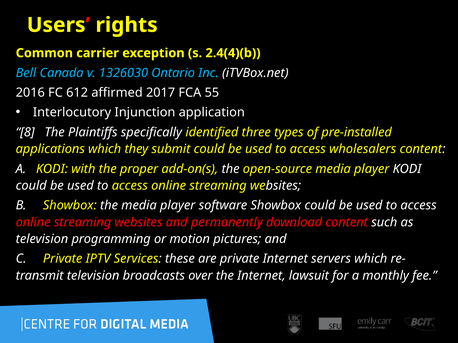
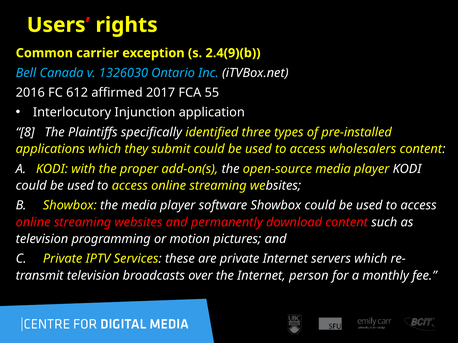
2.4(4)(b: 2.4(4)(b -> 2.4(9)(b (233, 53)
lawsuit: lawsuit -> person (309, 276)
